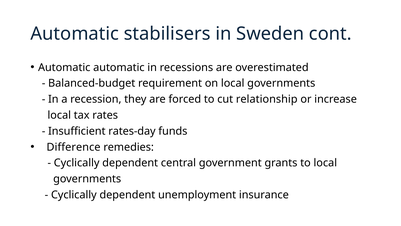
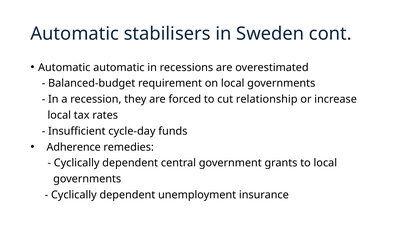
rates-day: rates-day -> cycle-day (132, 131)
Difference: Difference -> Adherence (74, 147)
